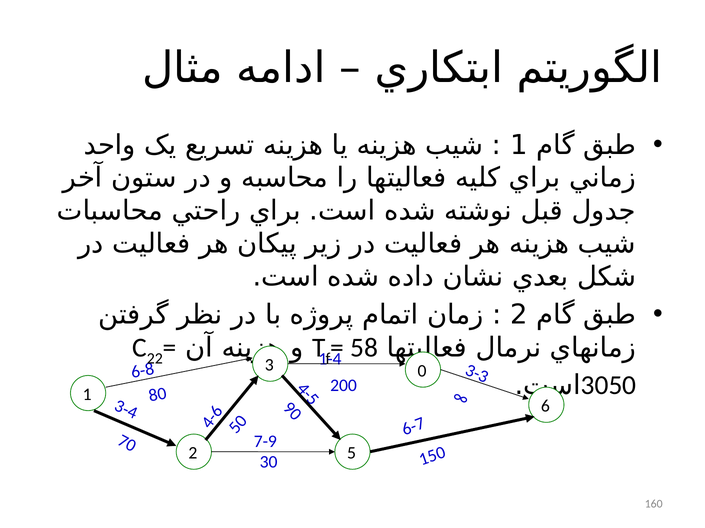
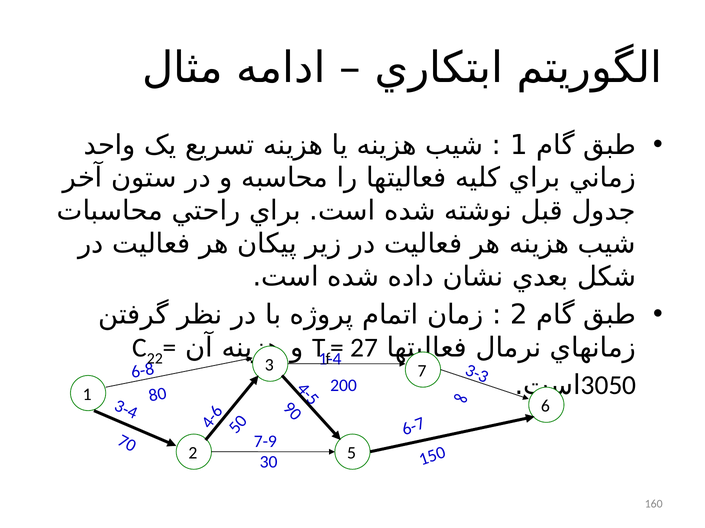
58: 58 -> 27 (364, 348)
3 0: 0 -> 7 (422, 371)
